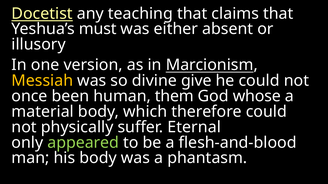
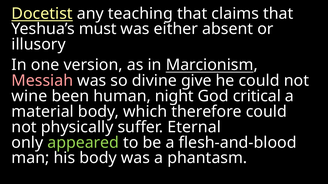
Messiah colour: yellow -> pink (42, 81)
once: once -> wine (29, 96)
them: them -> night (174, 96)
whose: whose -> critical (257, 96)
